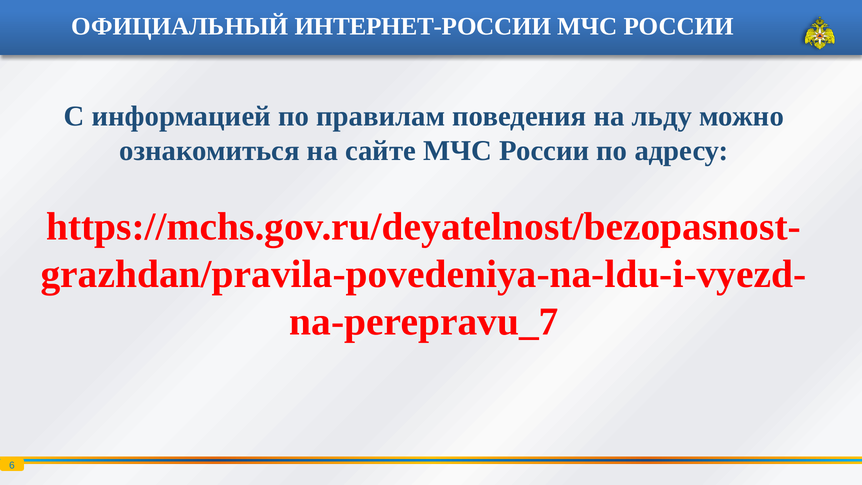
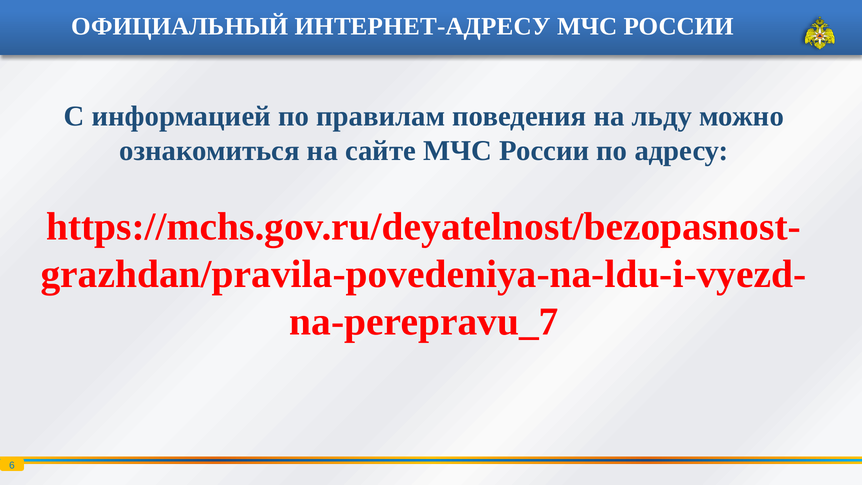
ИНТЕРНЕТ-РОССИИ: ИНТЕРНЕТ-РОССИИ -> ИНТЕРНЕТ-АДРЕСУ (423, 26)
